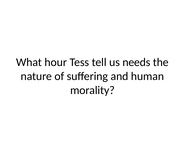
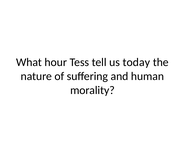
needs: needs -> today (136, 62)
